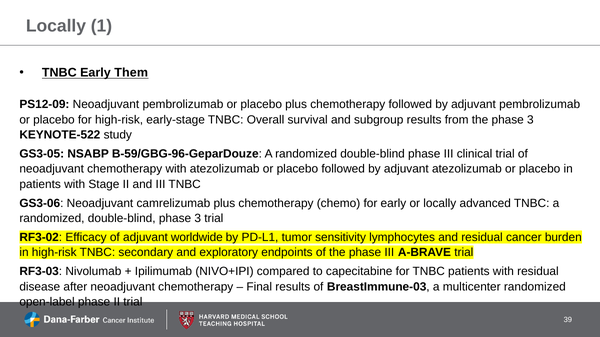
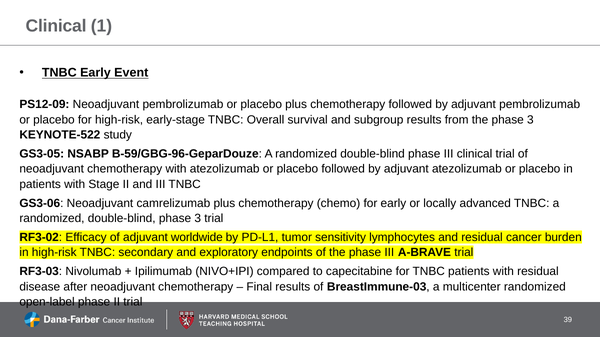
Locally: Locally -> Clinical (56, 26)
Them: Them -> Event (131, 73)
